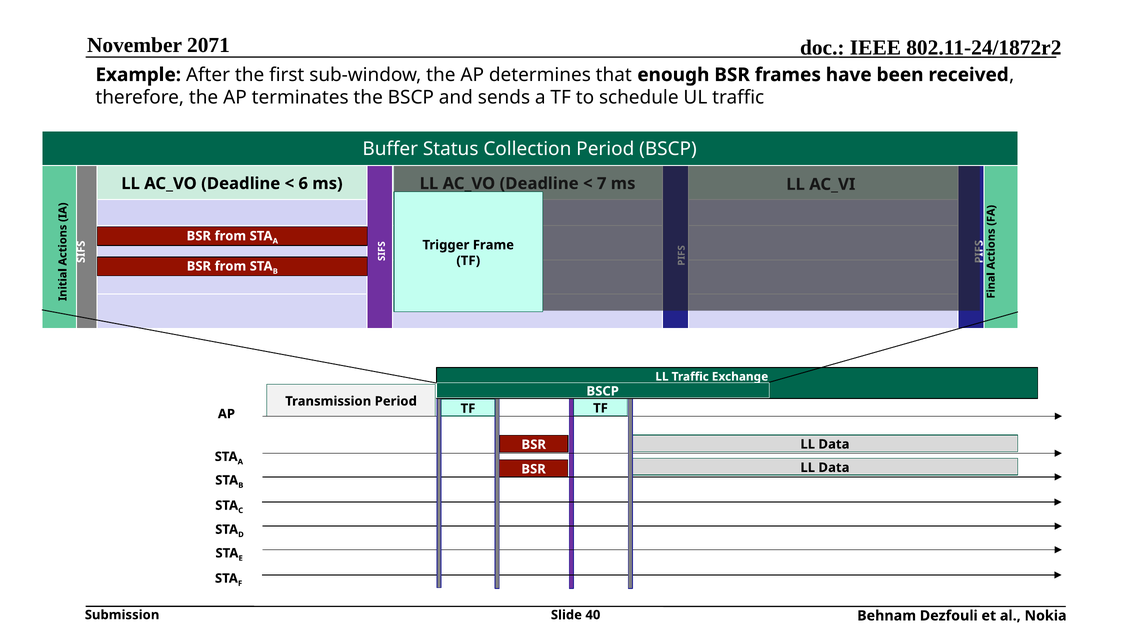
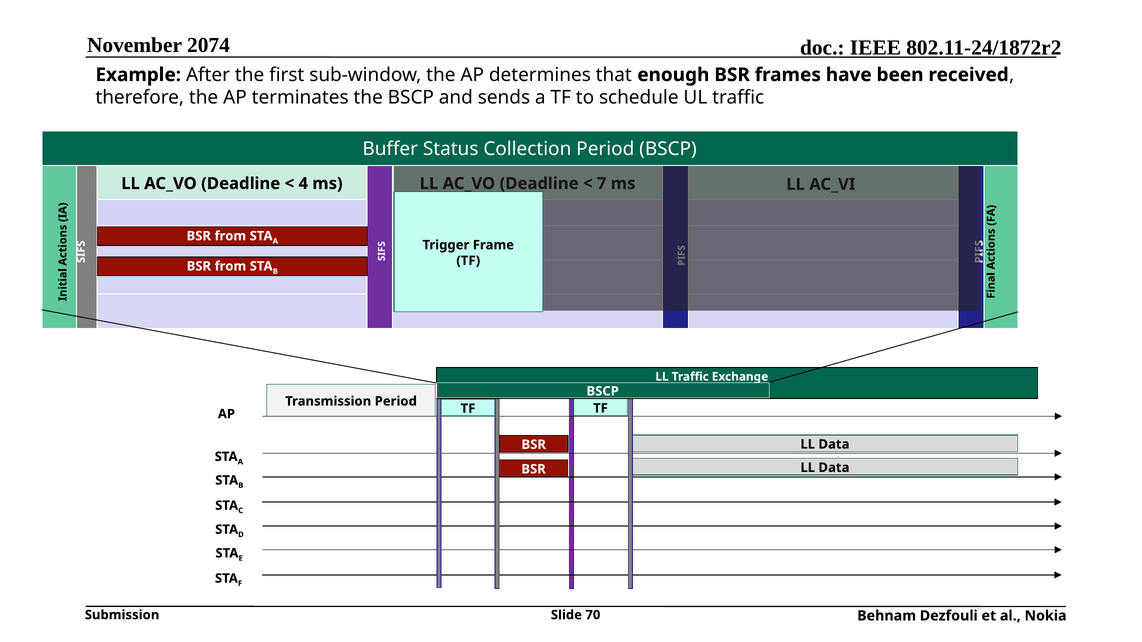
2071: 2071 -> 2074 (208, 45)
6: 6 -> 4 (303, 184)
40: 40 -> 70 (593, 615)
